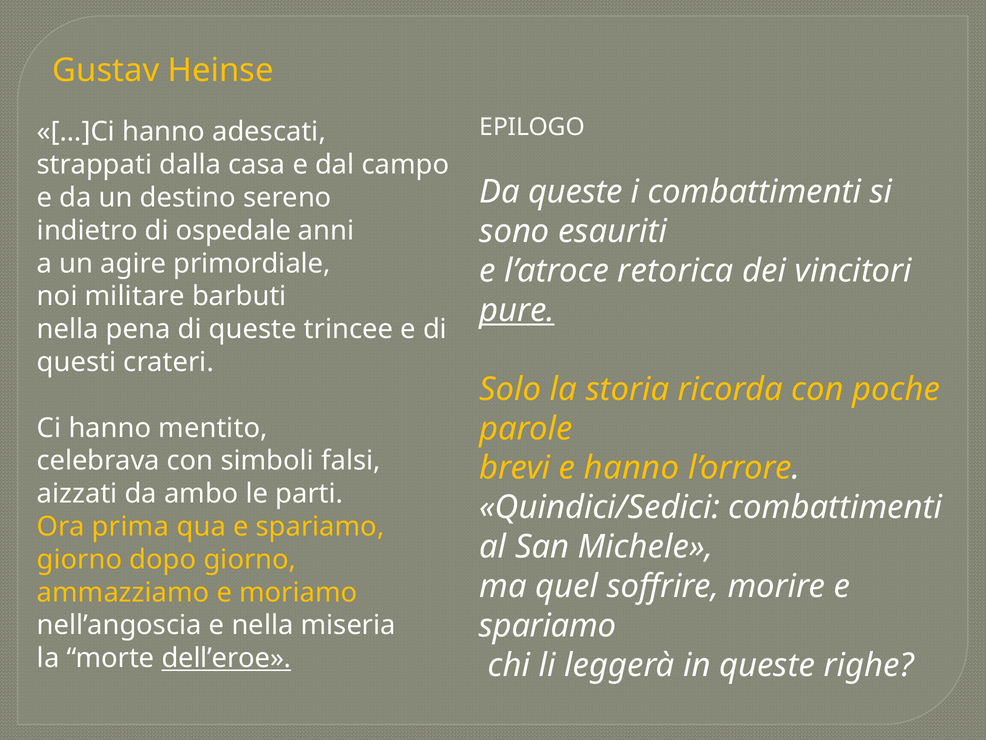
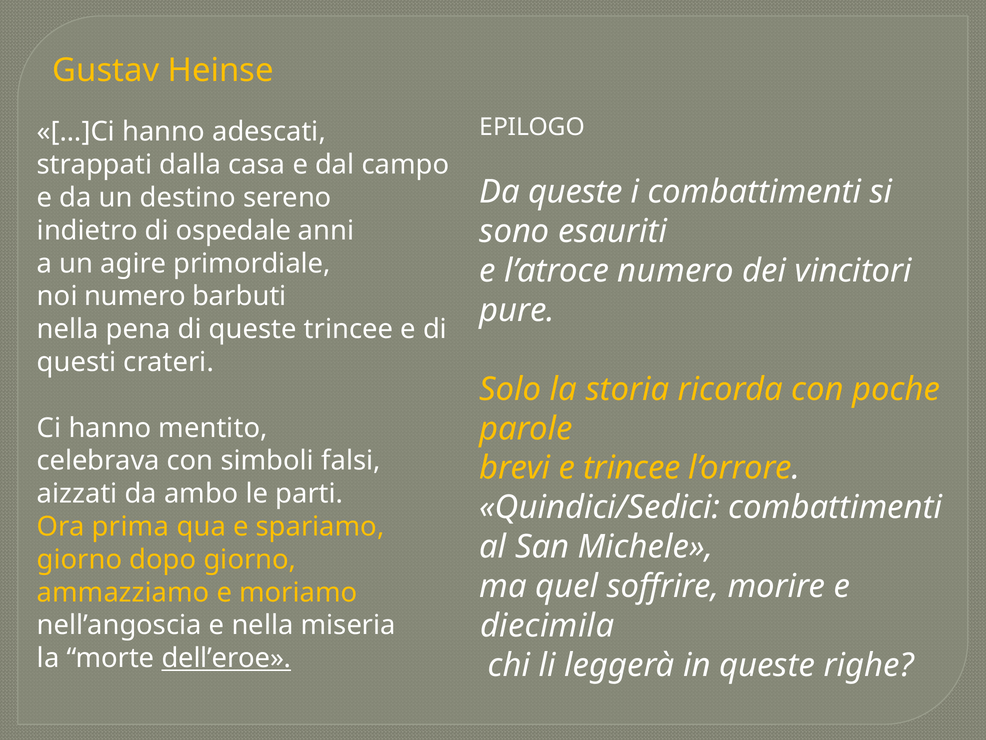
l’atroce retorica: retorica -> numero (676, 271)
noi militare: militare -> numero (135, 296)
pure underline: present -> none (517, 310)
e hanno: hanno -> trincee (632, 468)
spariamo: spariamo -> diecimila (547, 626)
